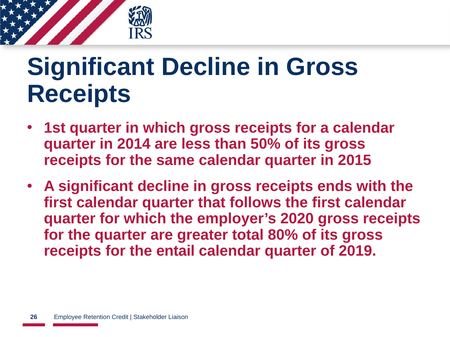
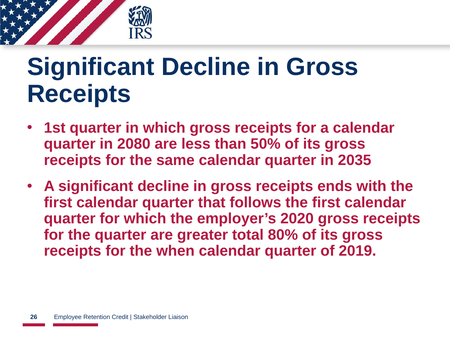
2014: 2014 -> 2080 (134, 144)
2015: 2015 -> 2035 (355, 160)
entail: entail -> when (175, 251)
